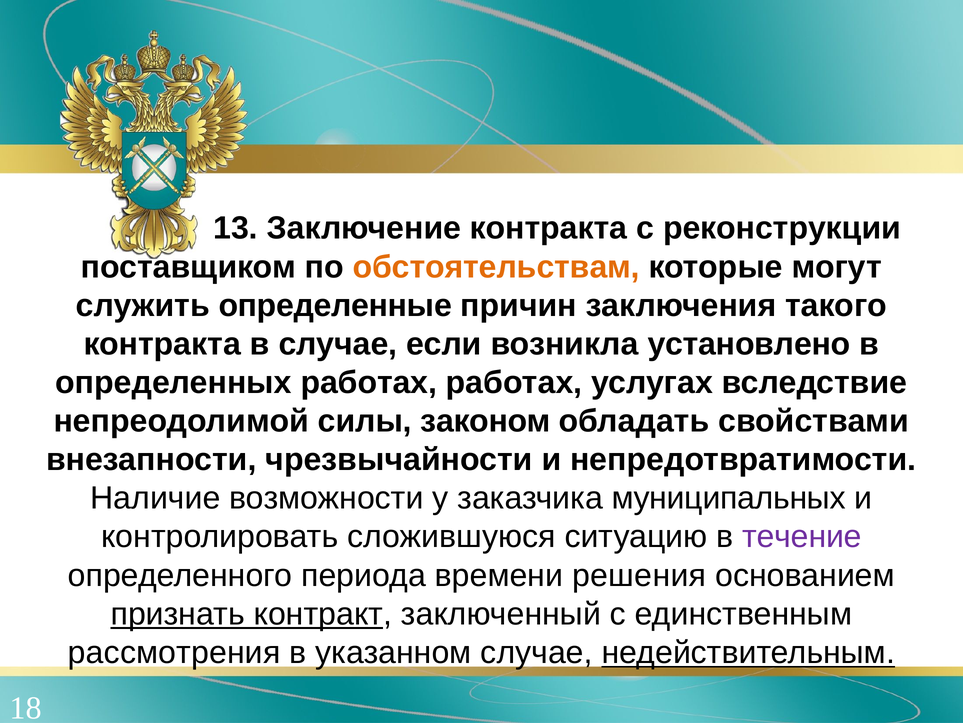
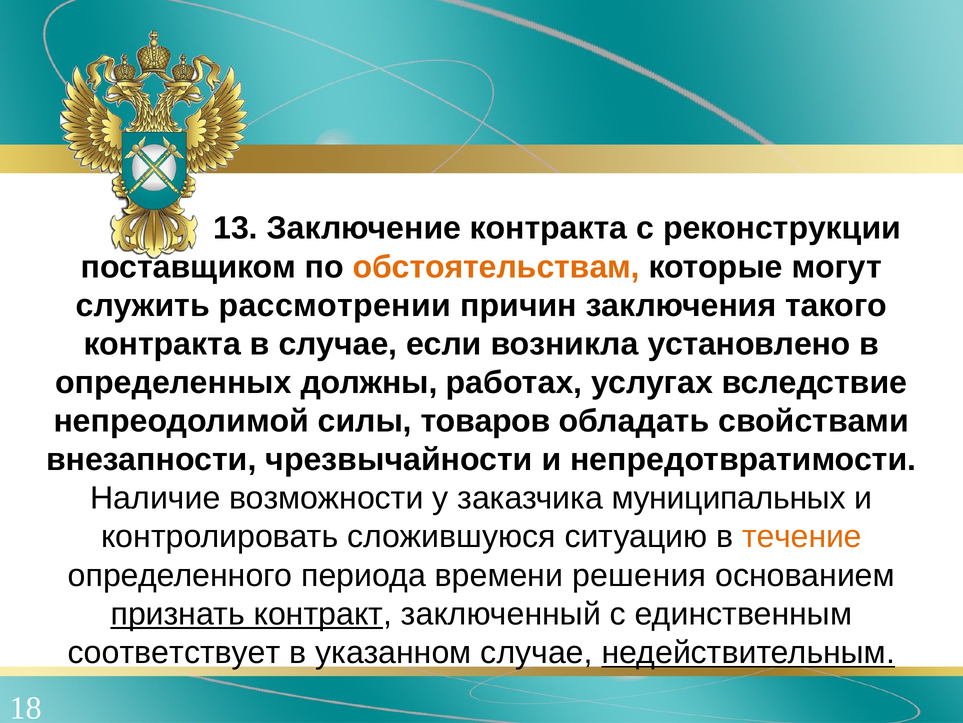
определенные: определенные -> рассмотрении (335, 305)
определенных работах: работах -> должны (369, 382)
законом: законом -> товаров (486, 421)
течение colour: purple -> orange (802, 536)
рассмотрения: рассмотрения -> соответствует (174, 652)
